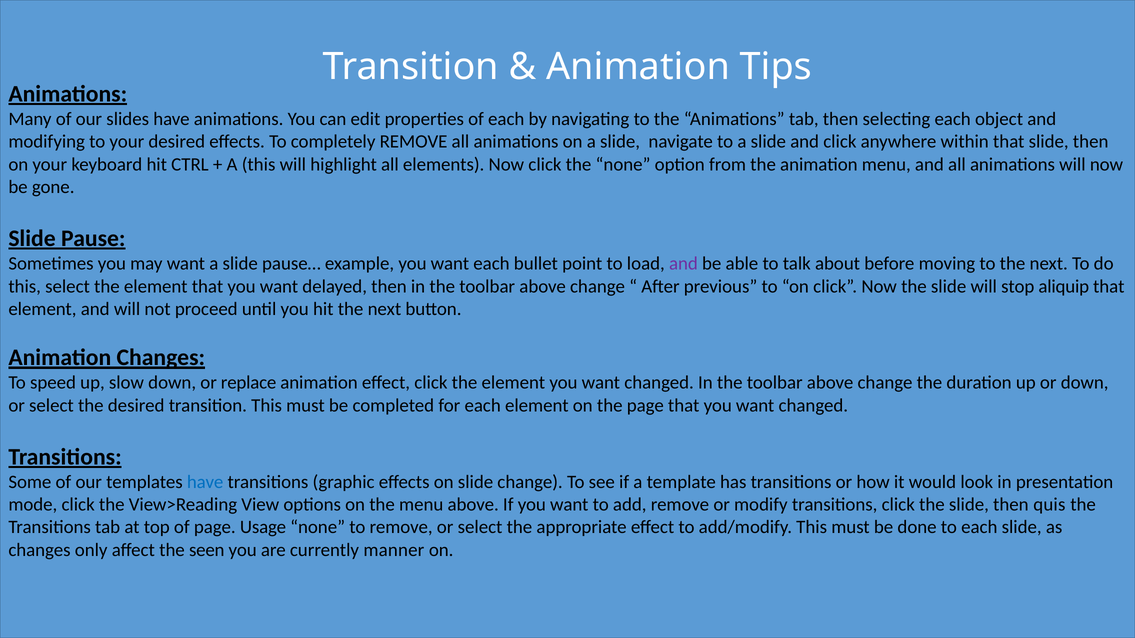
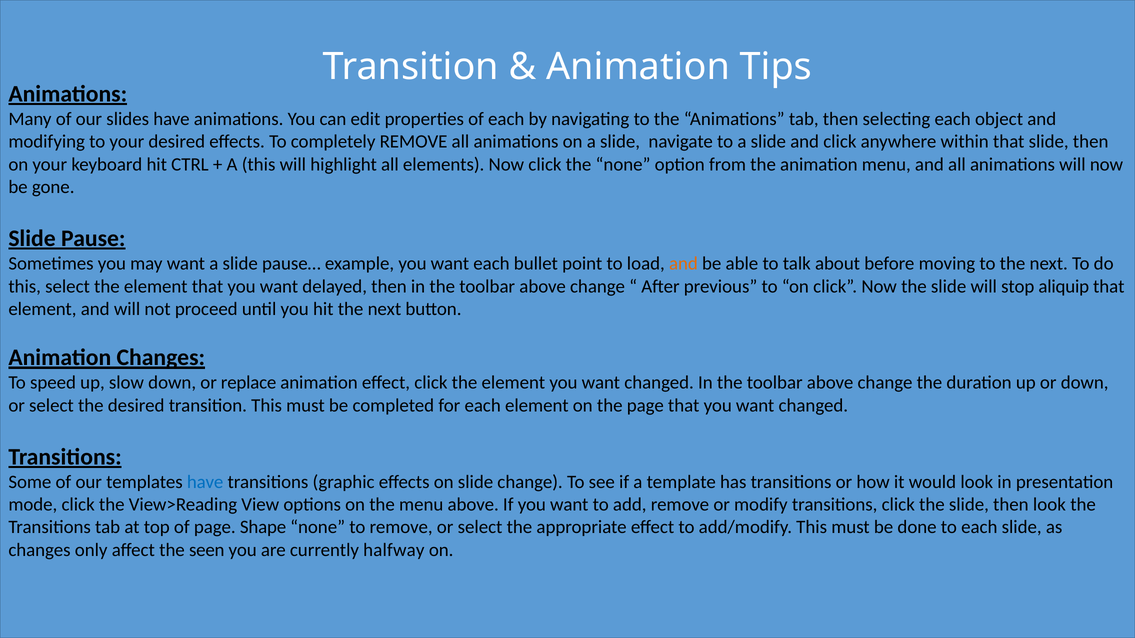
and colour: purple -> orange (683, 264)
then quis: quis -> look (1049, 505)
Usage: Usage -> Shape (263, 528)
manner: manner -> halfway (394, 550)
